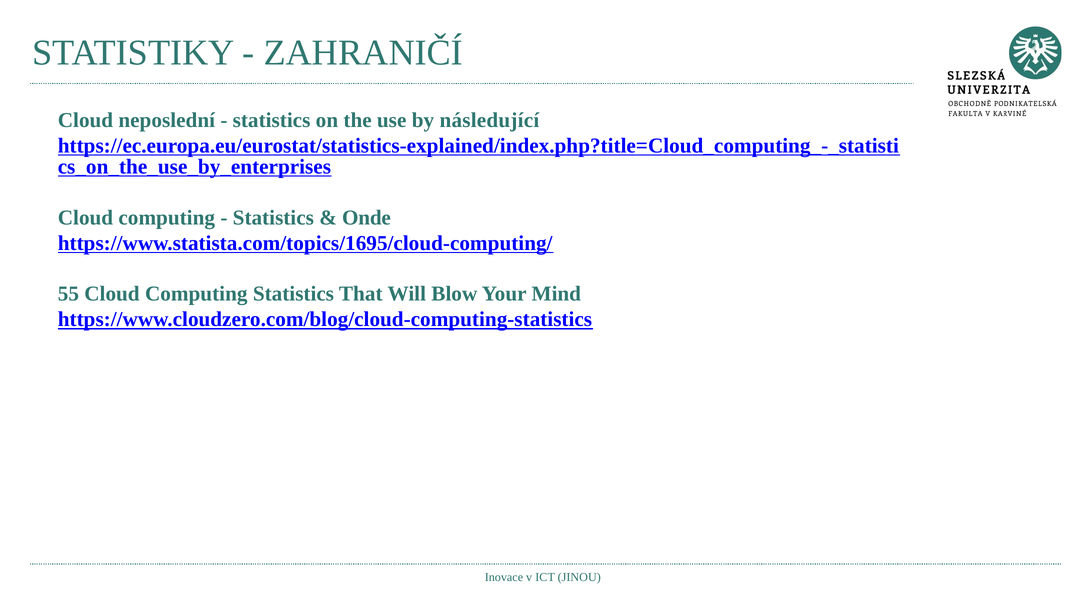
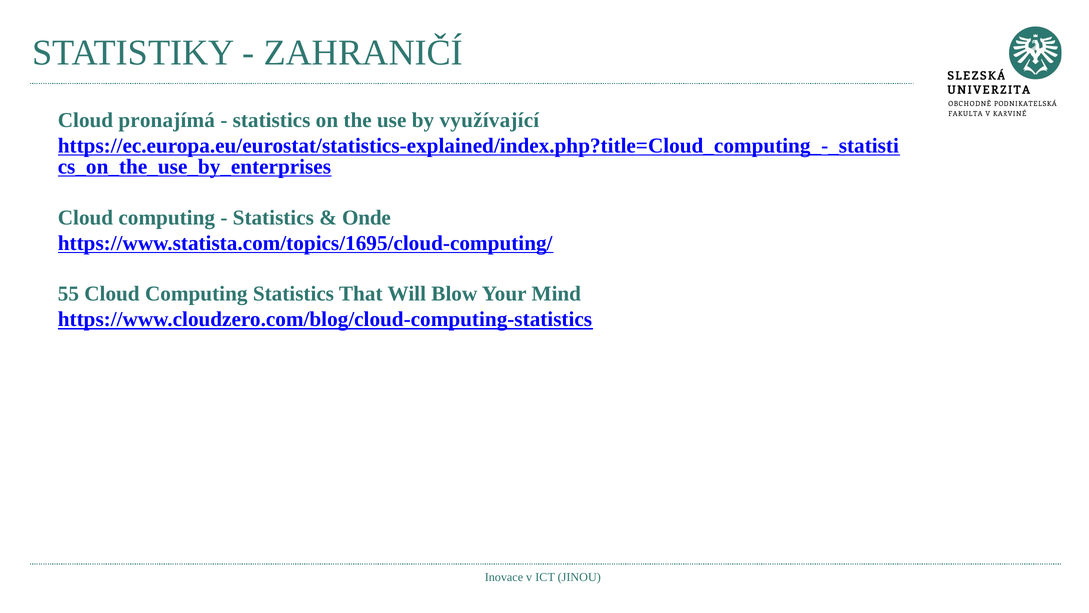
neposlední: neposlední -> pronajímá (167, 120)
následující: následující -> využívající (489, 120)
